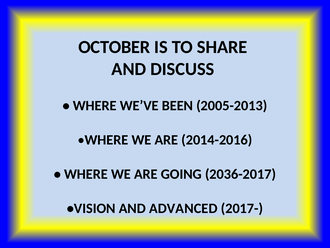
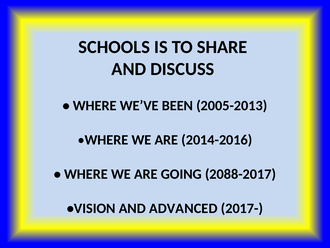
OCTOBER: OCTOBER -> SCHOOLS (114, 47)
2036-2017: 2036-2017 -> 2088-2017 (241, 174)
